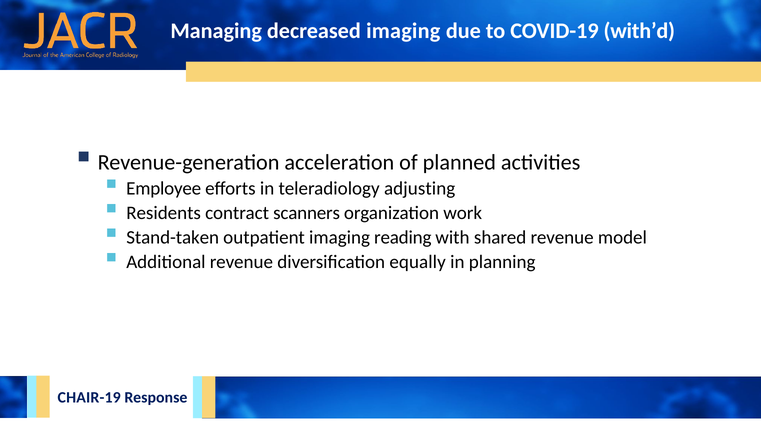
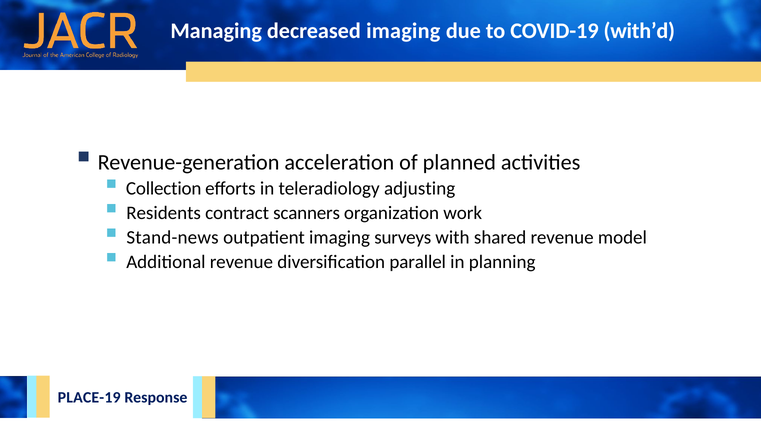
Employee: Employee -> Collection (164, 188)
Stand-taken: Stand-taken -> Stand-news (172, 237)
reading: reading -> surveys (403, 237)
equally: equally -> parallel (418, 262)
CHAIR-19: CHAIR-19 -> PLACE-19 (89, 398)
